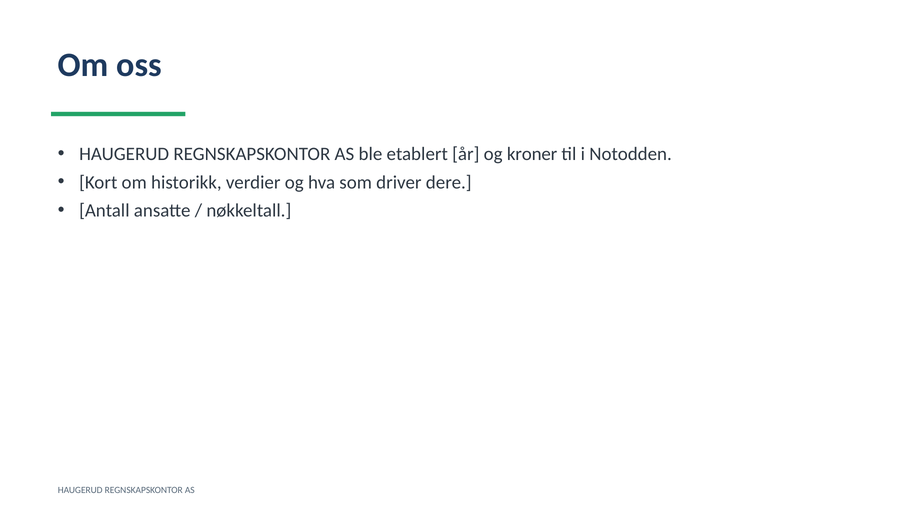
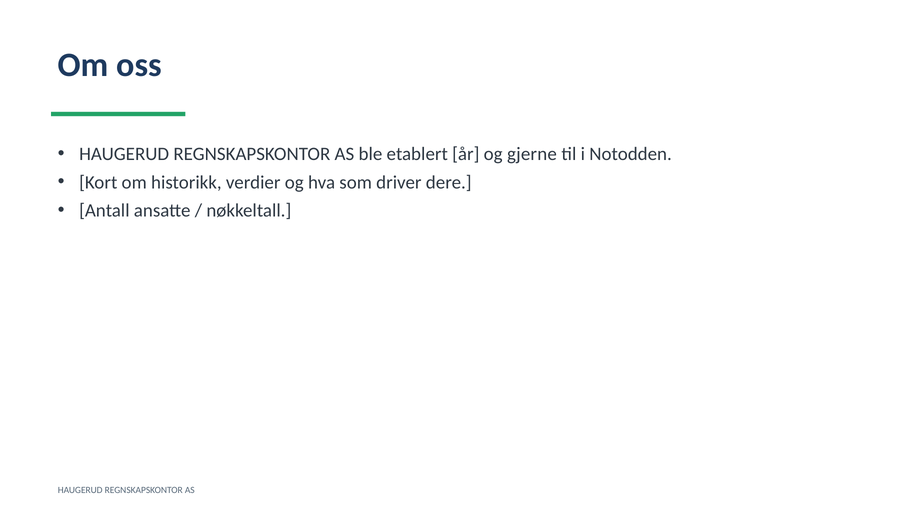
kroner: kroner -> gjerne (532, 154)
